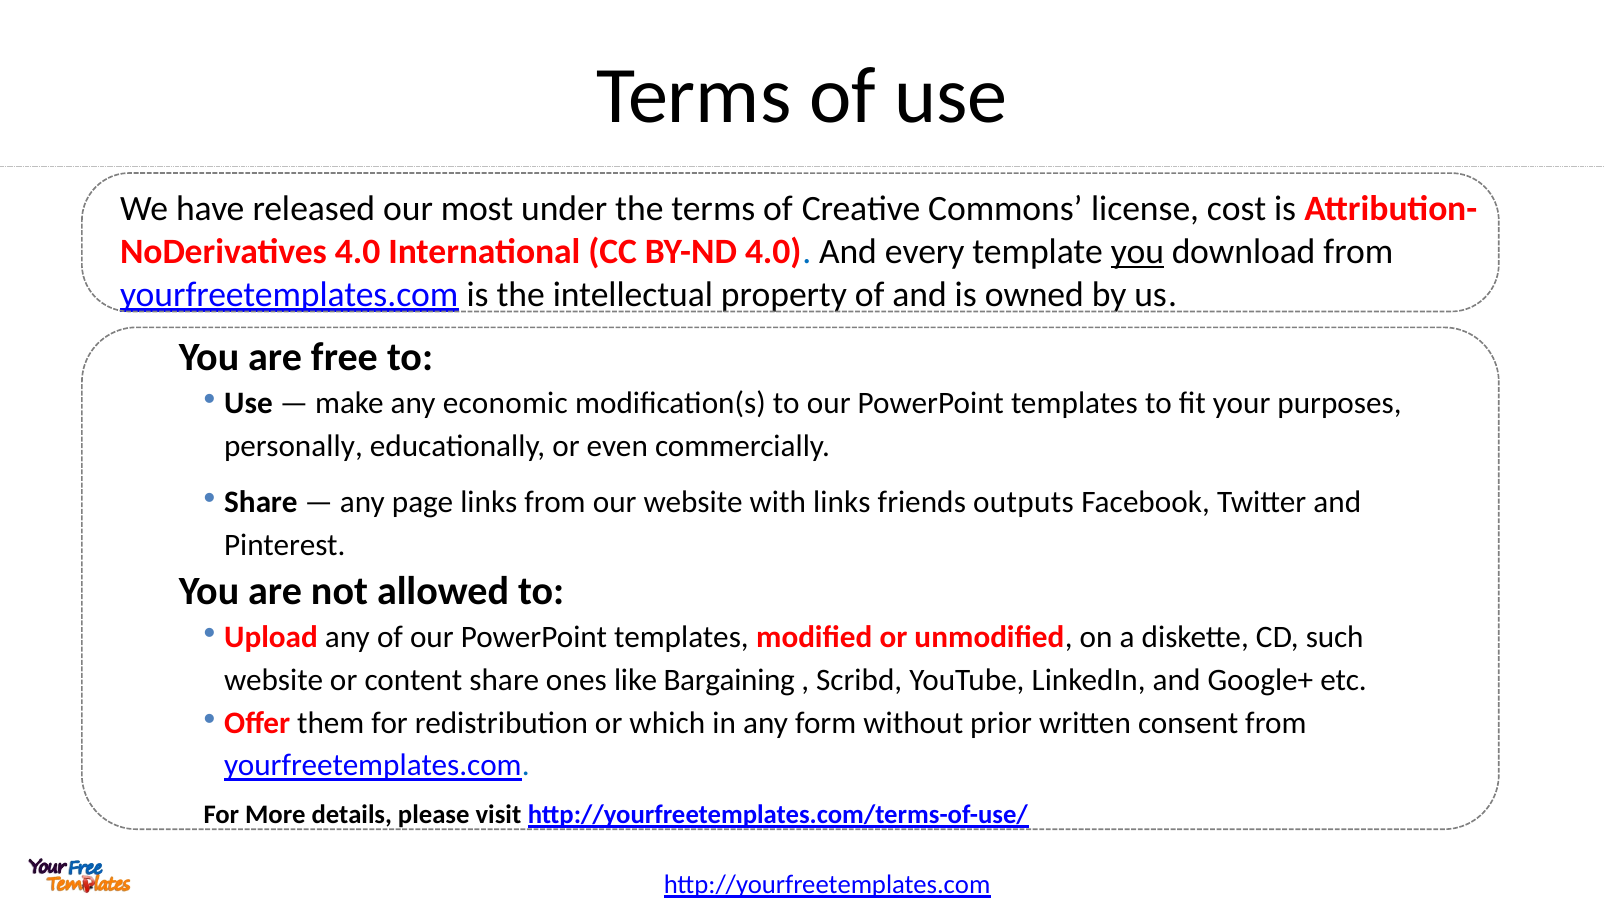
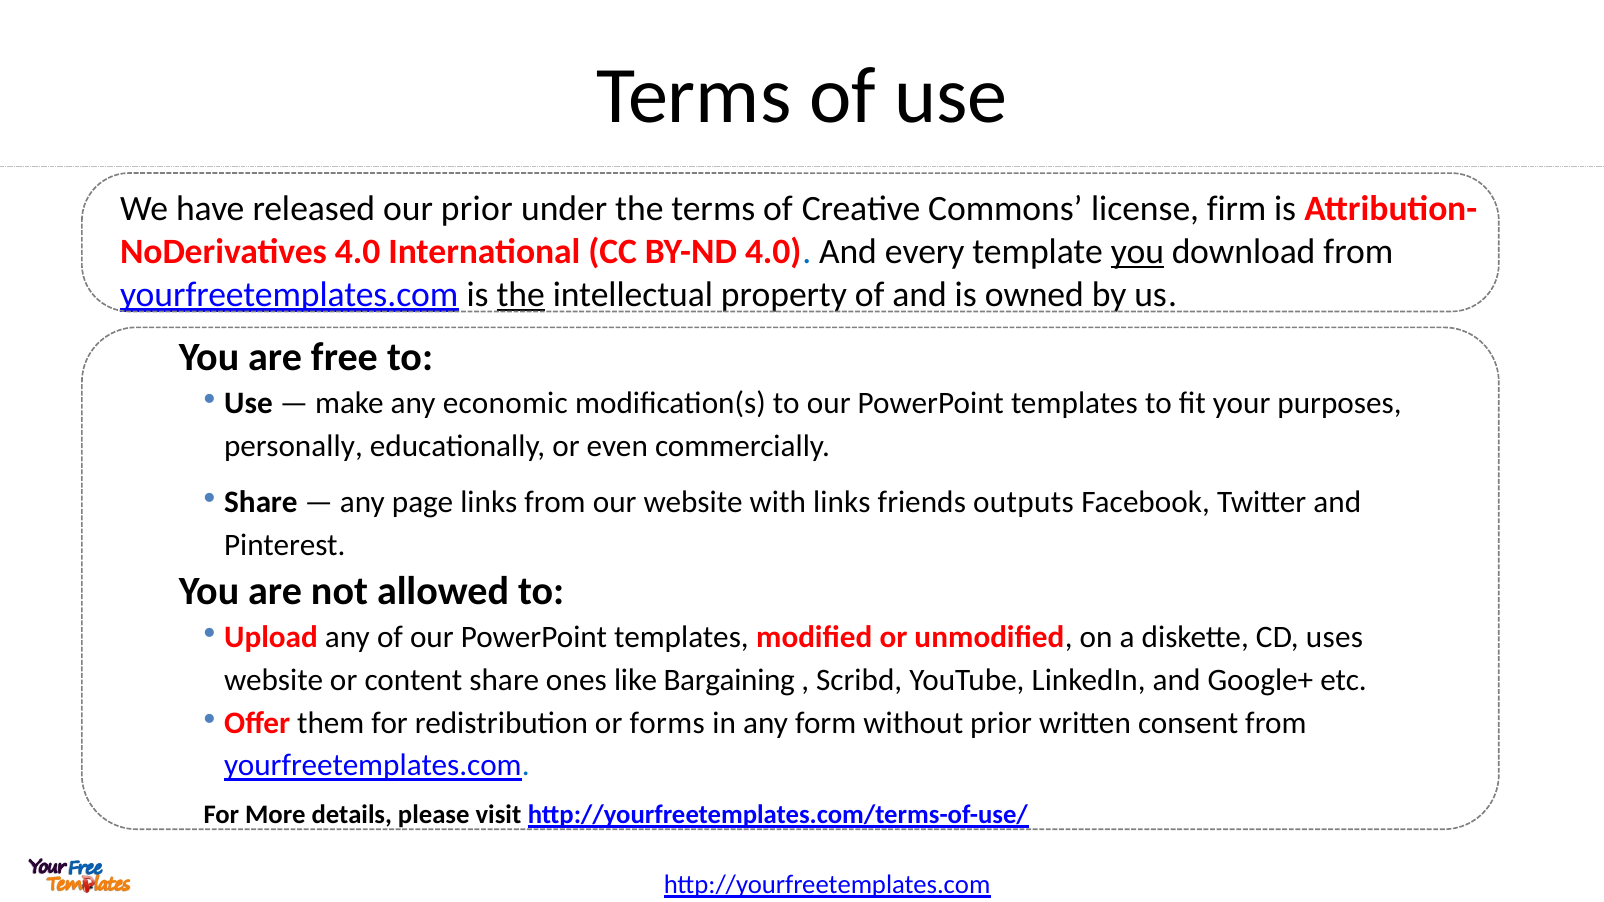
our most: most -> prior (477, 209)
cost: cost -> firm (1237, 209)
the underline: none -> present (521, 294)
such: such -> uses (1335, 638)
which: which -> forms (667, 723)
